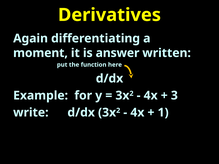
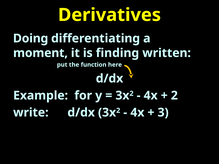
Again: Again -> Doing (31, 38)
answer: answer -> finding (117, 53)
3: 3 -> 2 (174, 96)
1: 1 -> 3 (163, 113)
